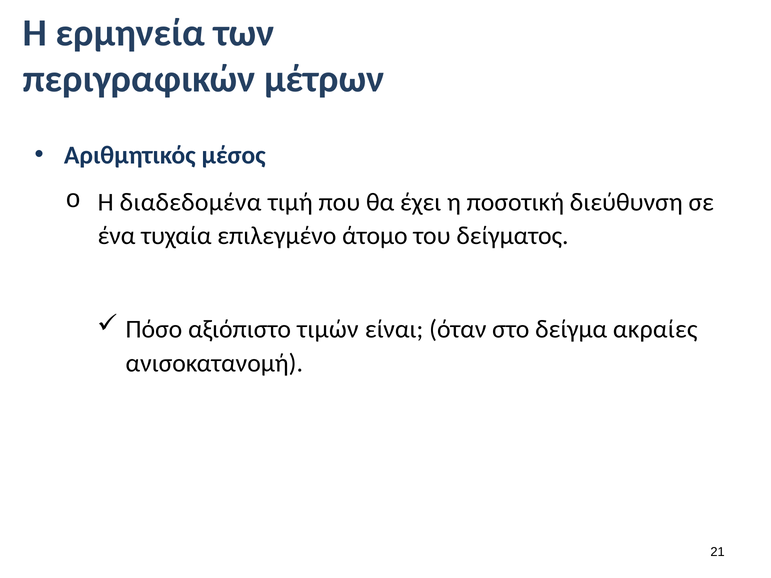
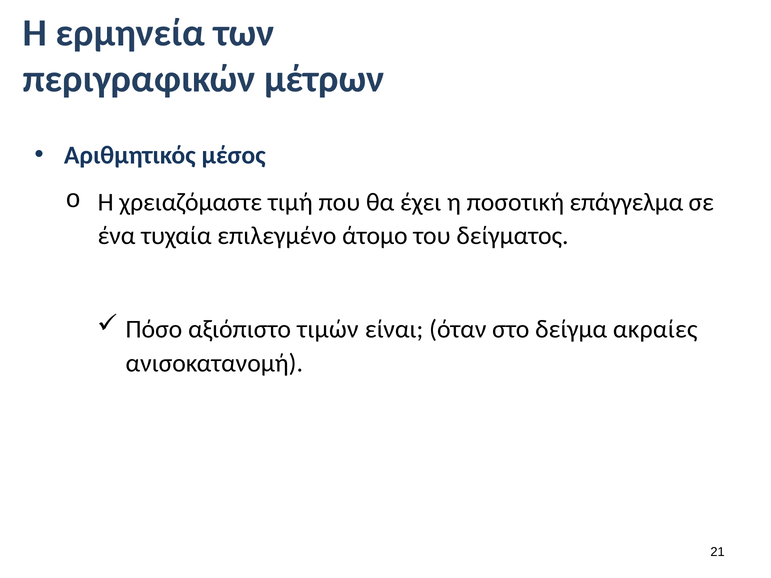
διαδεδομένα: διαδεδομένα -> χρειαζόμαστε (191, 202)
διεύθυνση: διεύθυνση -> επάγγελμα (626, 202)
